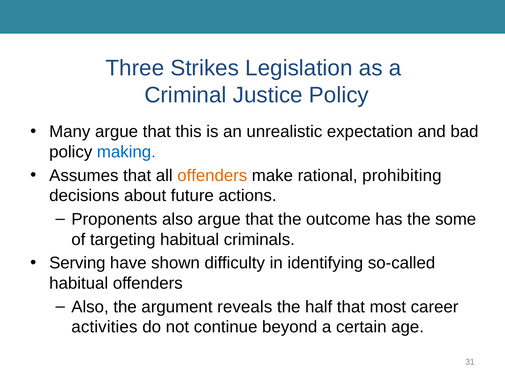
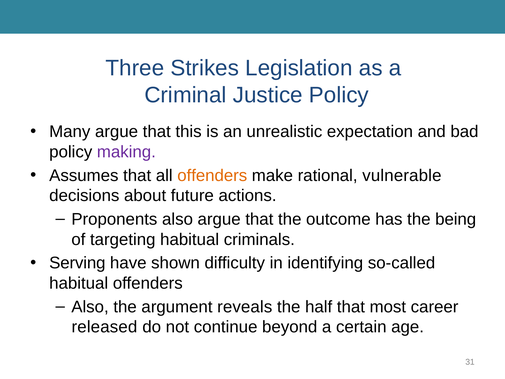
making colour: blue -> purple (126, 152)
prohibiting: prohibiting -> vulnerable (402, 175)
some: some -> being (456, 219)
activities: activities -> released (104, 327)
